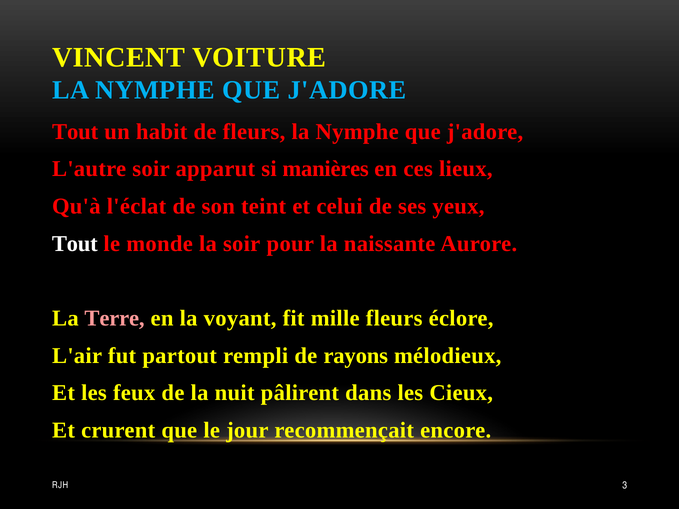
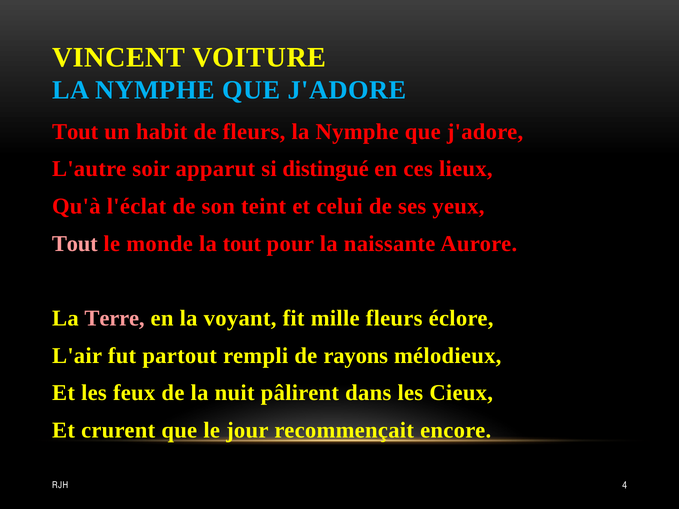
manières: manières -> distingué (326, 169)
Tout colour: white -> pink (75, 244)
la soir: soir -> tout (242, 244)
3: 3 -> 4 (625, 485)
